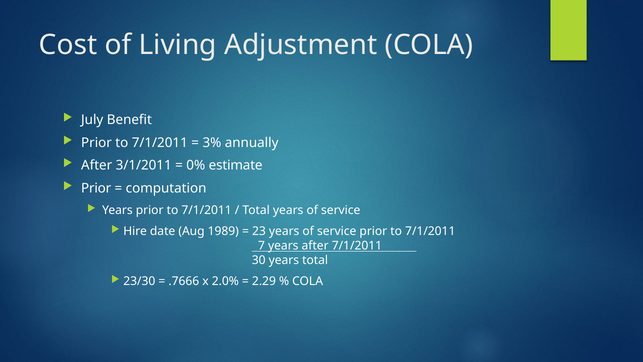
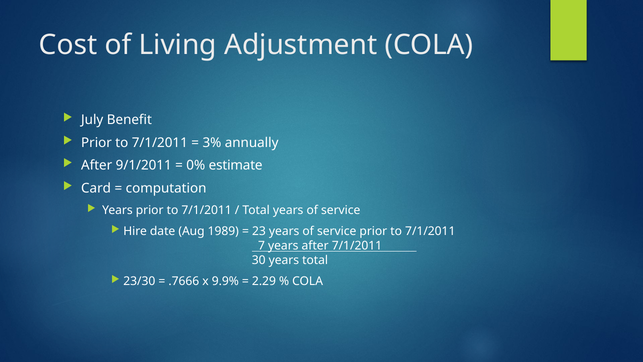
3/1/2011: 3/1/2011 -> 9/1/2011 (144, 165)
Prior: Prior -> Card (96, 188)
2.0%: 2.0% -> 9.9% (225, 281)
